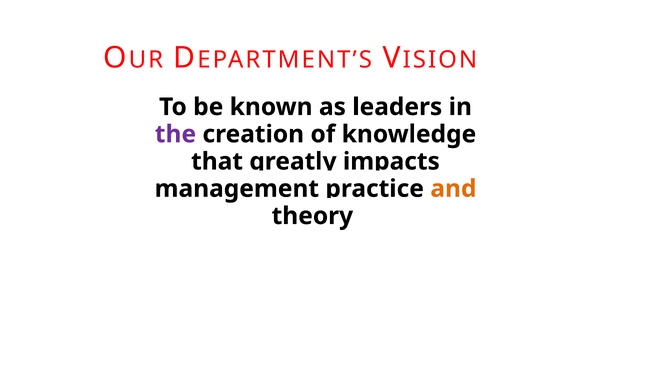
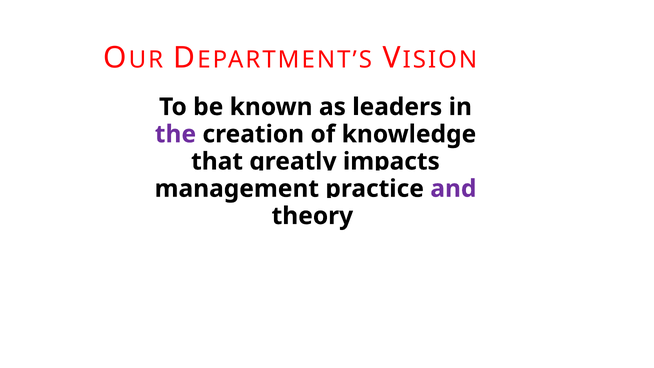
and colour: orange -> purple (453, 189)
